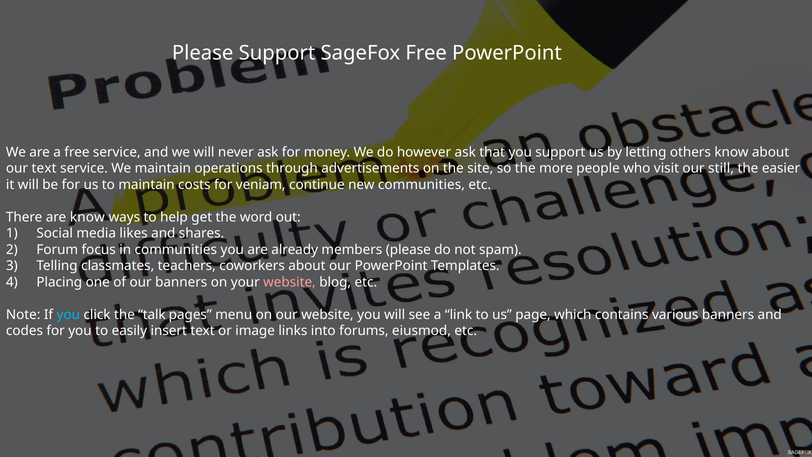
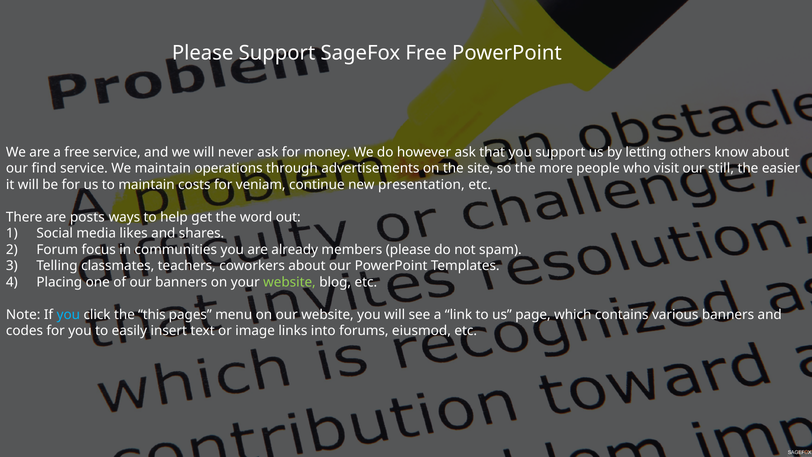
our text: text -> find (44, 168)
new communities: communities -> presentation (421, 185)
are know: know -> posts (87, 217)
website colour: pink -> light green (289, 282)
talk: talk -> this (152, 315)
